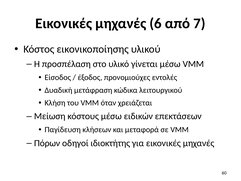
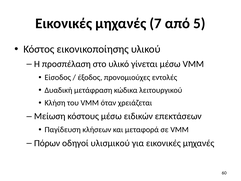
6: 6 -> 7 (156, 23)
7: 7 -> 5 (199, 23)
ιδιοκτήτης: ιδιοκτήτης -> υλισμικού (110, 143)
